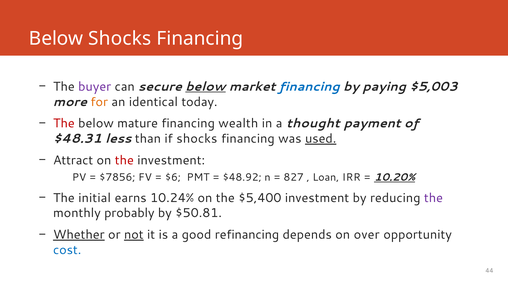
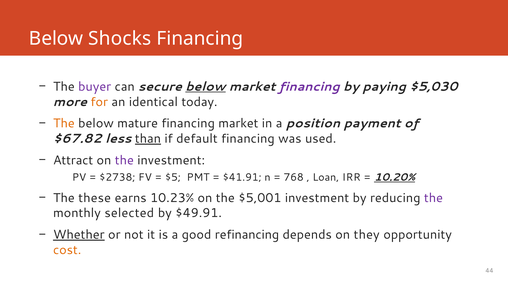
financing colour: blue -> purple (309, 86)
$5,003: $5,003 -> $5,030 (434, 86)
The colour: red -> orange (64, 123)
financing wealth: wealth -> market (238, 123)
thought: thought -> position (313, 123)
$48.31: $48.31 -> $67.82 (77, 139)
than underline: none -> present (148, 139)
if shocks: shocks -> default (197, 139)
used underline: present -> none (321, 139)
the colour: red -> purple (124, 160)
$7856: $7856 -> $2738 (117, 177)
$6: $6 -> $5 (173, 177)
$48.92: $48.92 -> $41.91 (242, 177)
827: 827 -> 768 (294, 177)
initial: initial -> these (95, 198)
10.24%: 10.24% -> 10.23% (172, 198)
$5,400: $5,400 -> $5,001 (260, 198)
probably: probably -> selected (129, 213)
$50.81: $50.81 -> $49.91 (199, 213)
not underline: present -> none (134, 234)
over: over -> they (367, 234)
cost colour: blue -> orange (67, 250)
